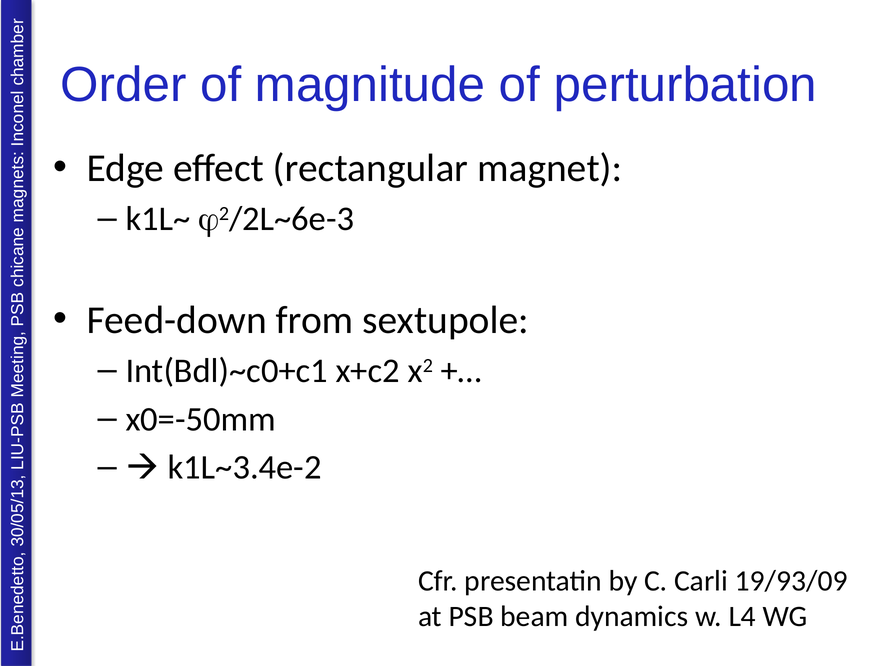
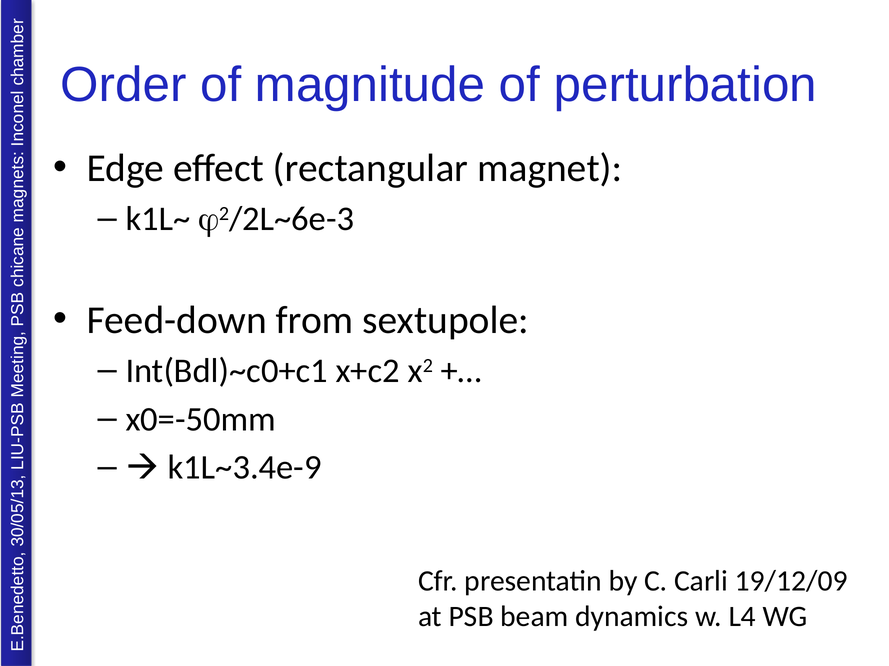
k1L~3.4e-2: k1L~3.4e-2 -> k1L~3.4e-9 (245, 468)
19/93/09: 19/93/09 -> 19/12/09 (791, 582)
